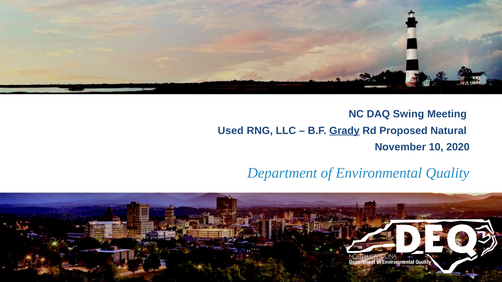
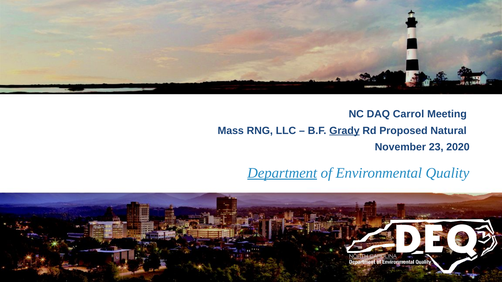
Swing: Swing -> Carrol (409, 114)
Used: Used -> Mass (231, 131)
10: 10 -> 23 (436, 147)
Department underline: none -> present (282, 173)
